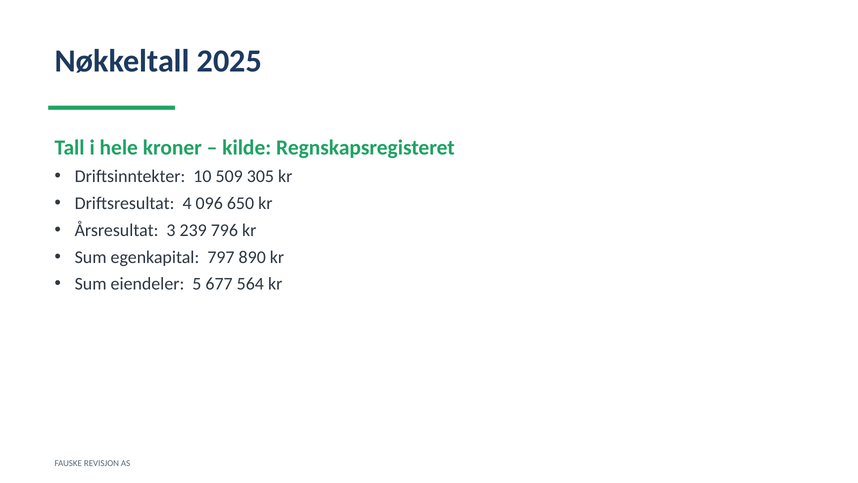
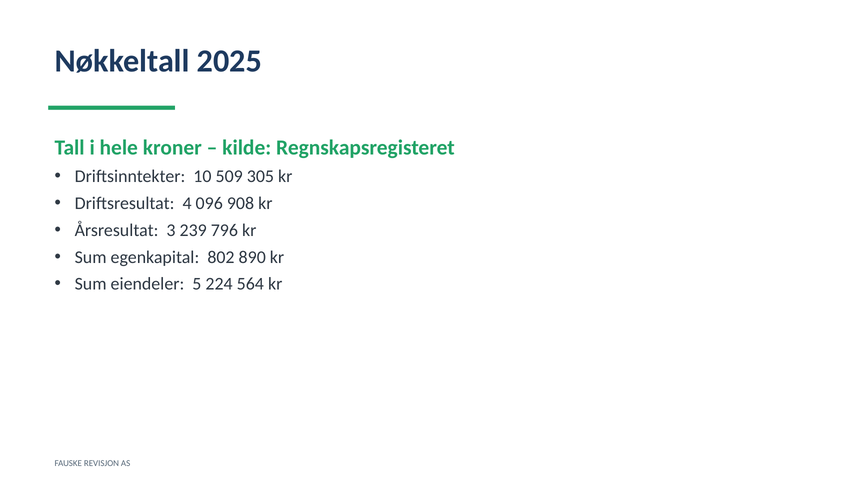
650: 650 -> 908 (240, 203)
797: 797 -> 802 (221, 257)
677: 677 -> 224 (219, 284)
